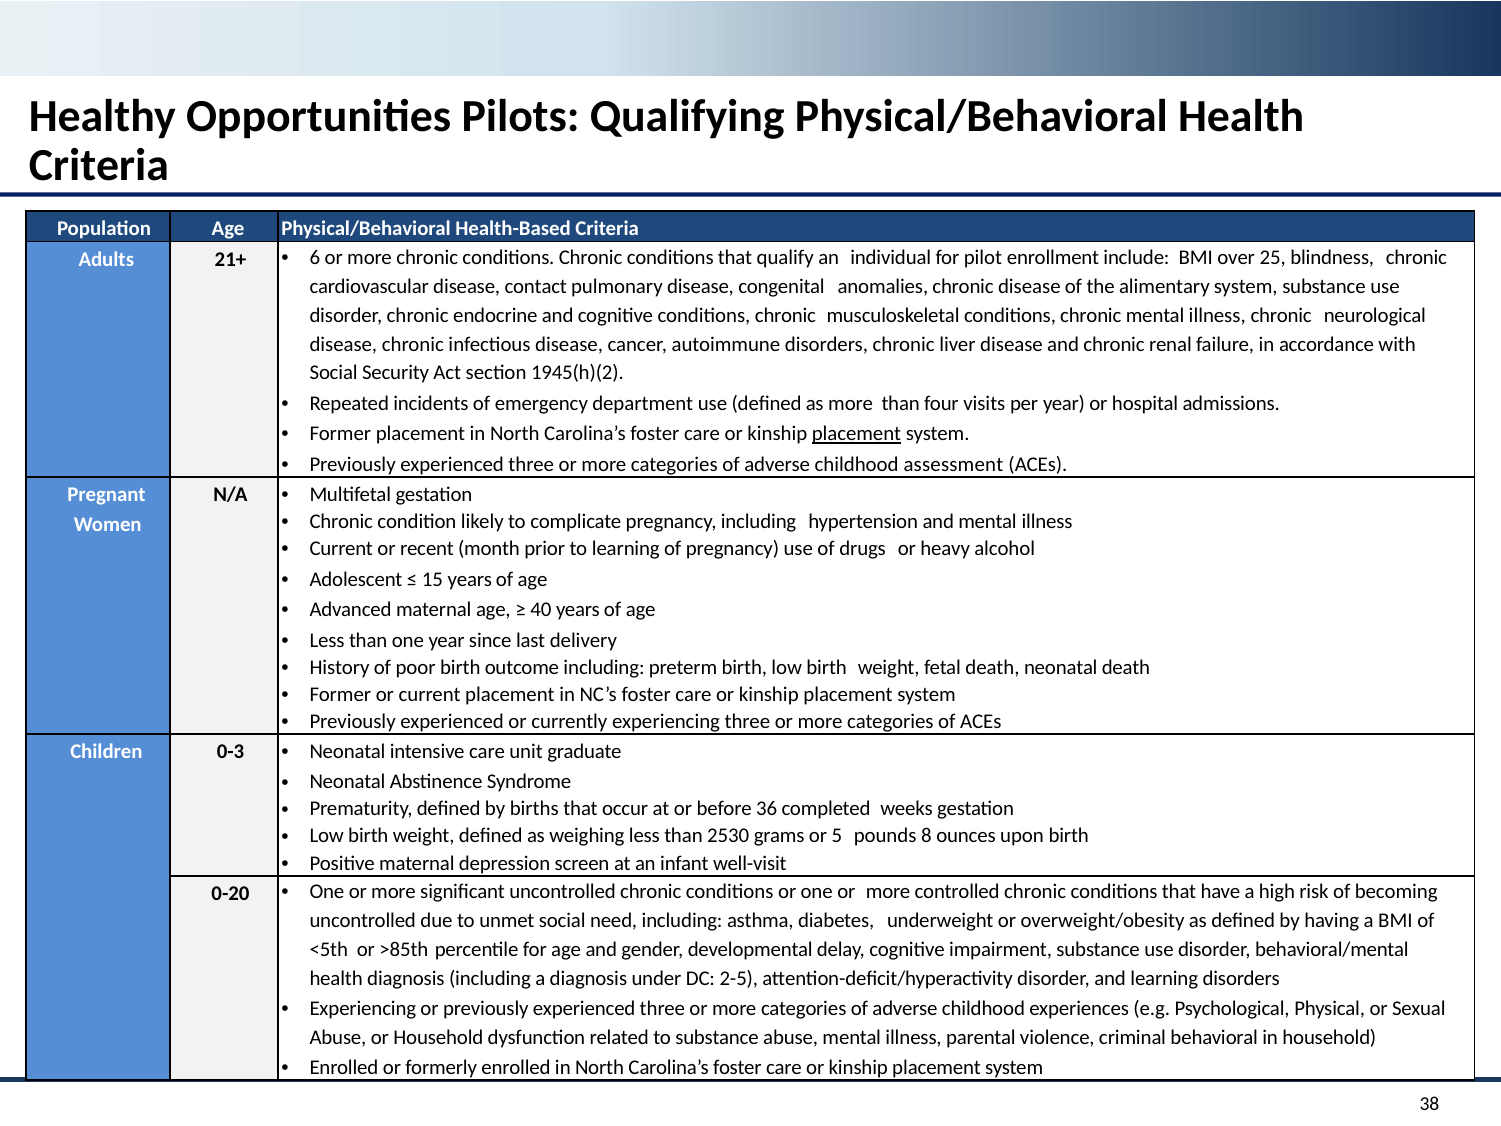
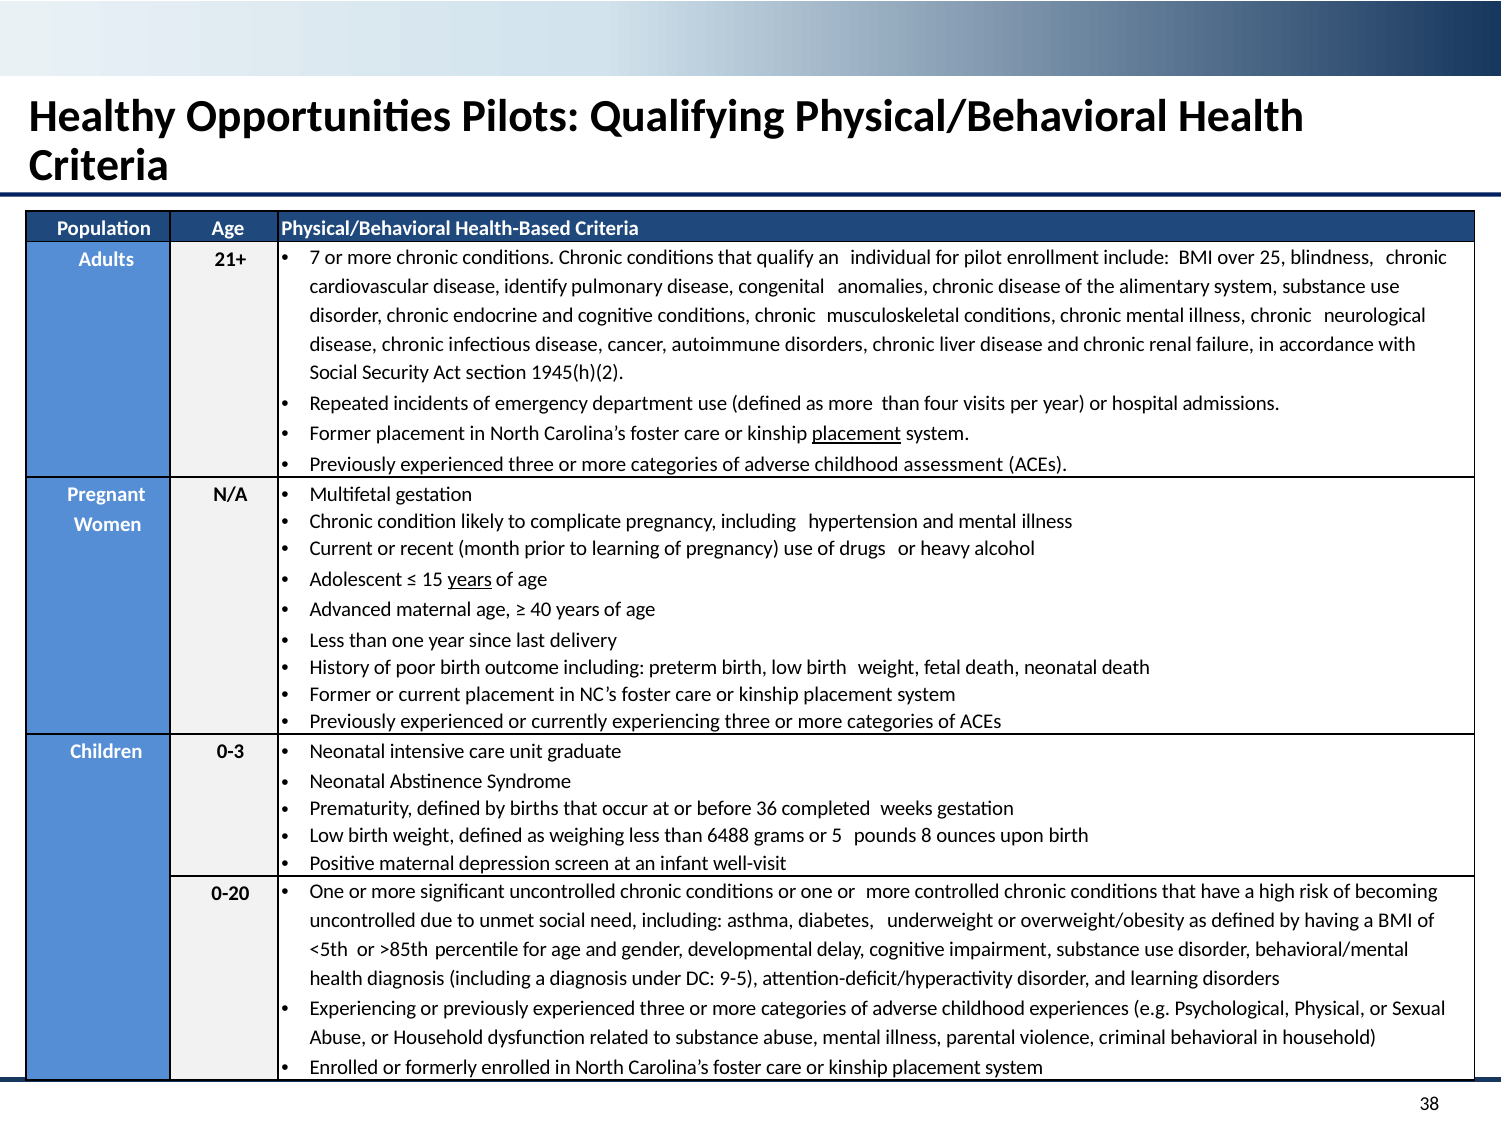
6: 6 -> 7 (315, 258)
contact: contact -> identify (536, 287)
years underline: none -> present (470, 579)
2530: 2530 -> 6488 (728, 836)
2-5: 2-5 -> 9-5 (739, 978)
